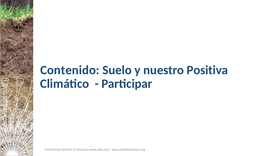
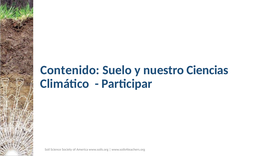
Positiva: Positiva -> Ciencias (207, 70)
